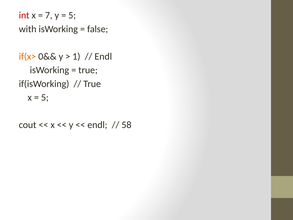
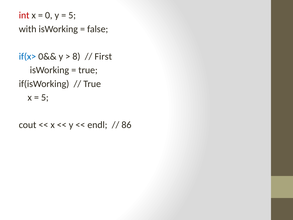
7: 7 -> 0 (49, 15)
if(x> colour: orange -> blue (27, 56)
1: 1 -> 8 (76, 56)
Endl: Endl -> First (103, 56)
58: 58 -> 86 (126, 125)
